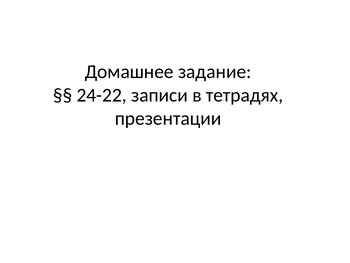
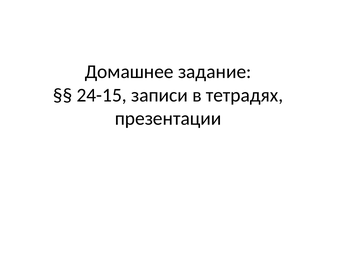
24-22: 24-22 -> 24-15 (102, 95)
